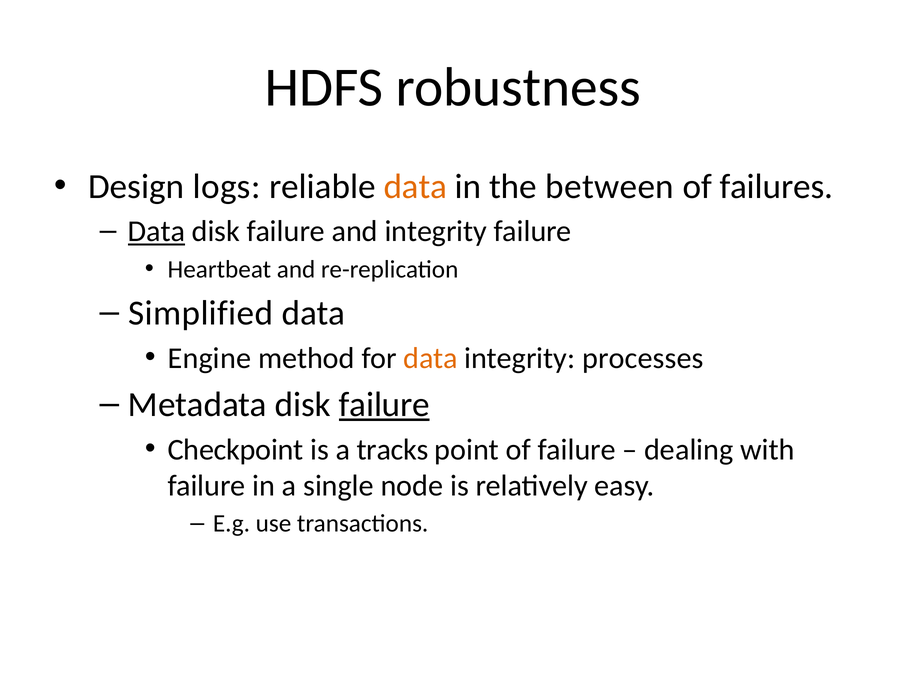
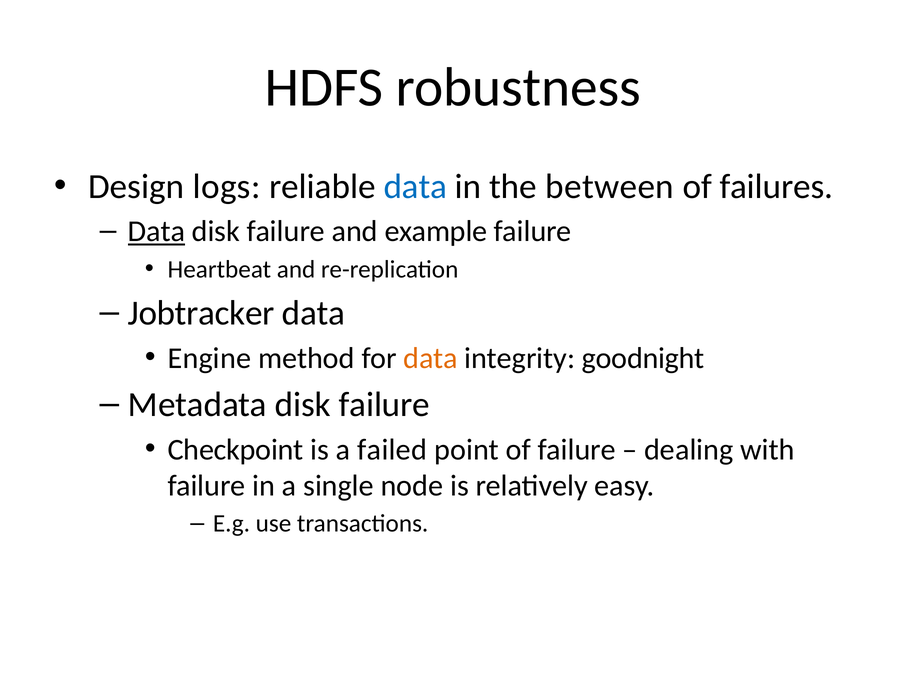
data colour: orange -> blue (415, 187)
and integrity: integrity -> example (436, 232)
Simplified: Simplified -> Jobtracker (201, 313)
processes: processes -> goodnight (643, 358)
failure underline: present -> none (384, 405)
tracks: tracks -> failed (392, 450)
